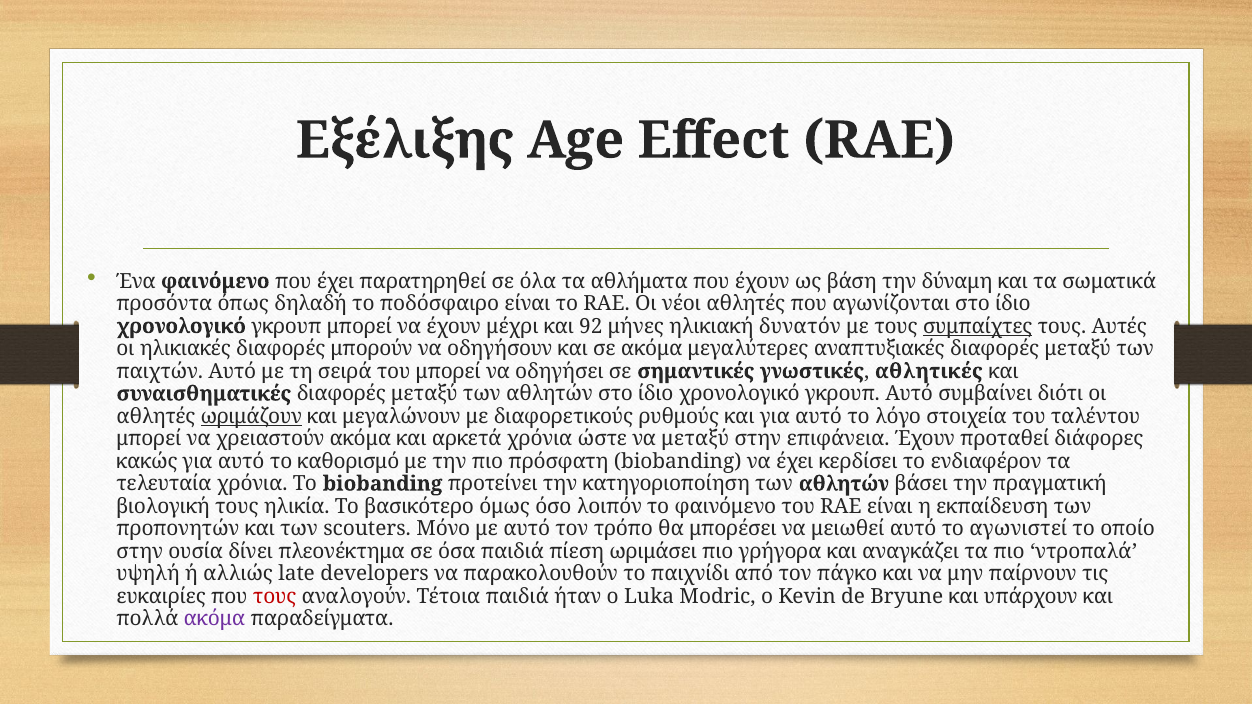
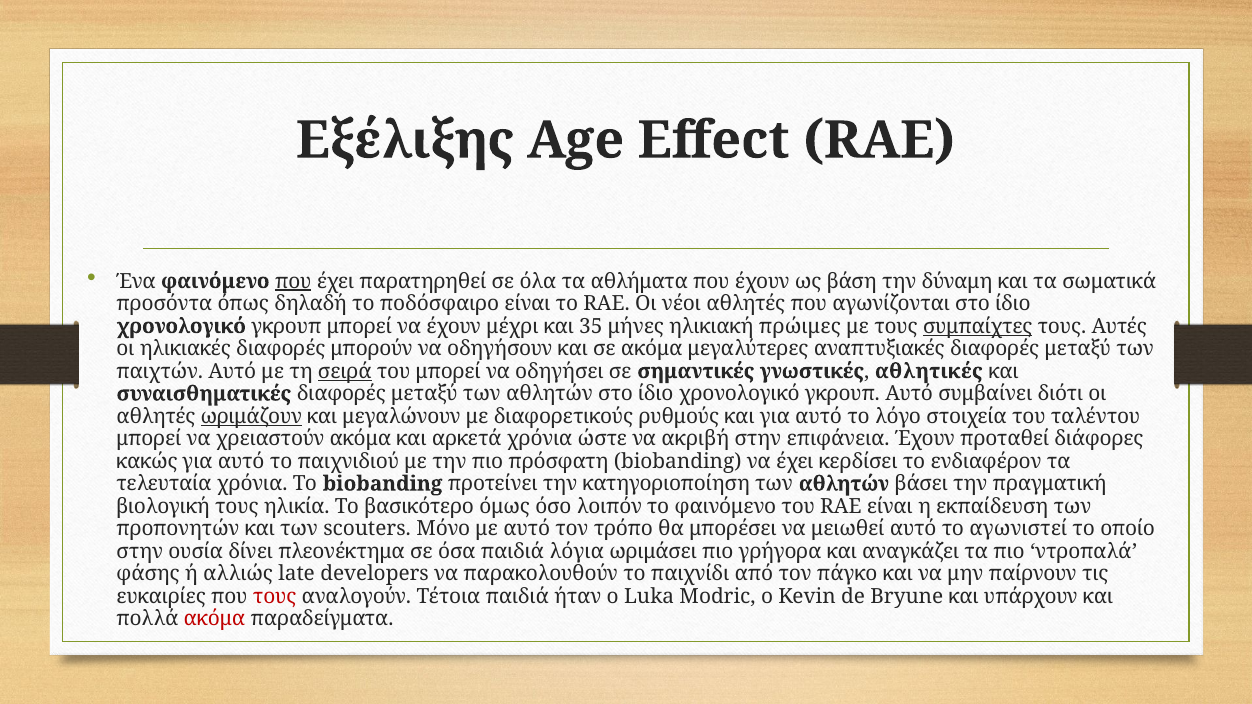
που underline: none -> present (293, 281)
92: 92 -> 35 (591, 326)
δυνατόν: δυνατόν -> πρώιμες (800, 326)
σειρά underline: none -> present (345, 371)
να μεταξύ: μεταξύ -> ακριβή (695, 439)
καθορισμό: καθορισμό -> παιχνιδιού (348, 461)
πίεση: πίεση -> λόγια (577, 551)
υψηλή: υψηλή -> φάσης (148, 574)
ακόμα colour: purple -> red (215, 619)
